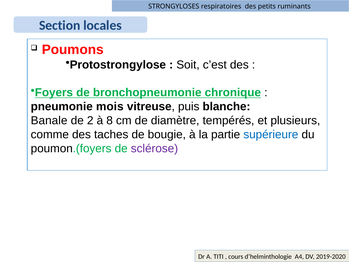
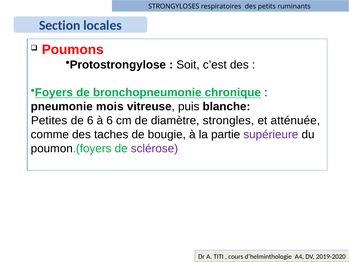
Banale: Banale -> Petites (49, 120)
de 2: 2 -> 6 (90, 120)
à 8: 8 -> 6 (110, 120)
tempérés: tempérés -> strongles (228, 120)
plusieurs: plusieurs -> atténuée (295, 120)
supérieure colour: blue -> purple (271, 134)
